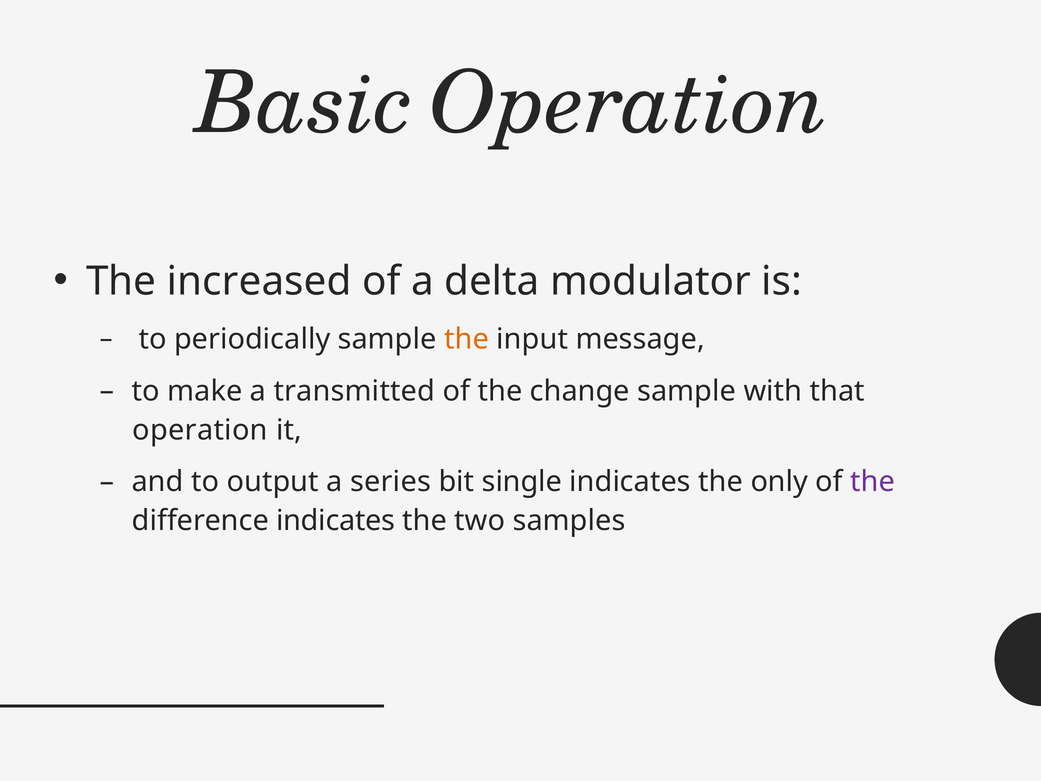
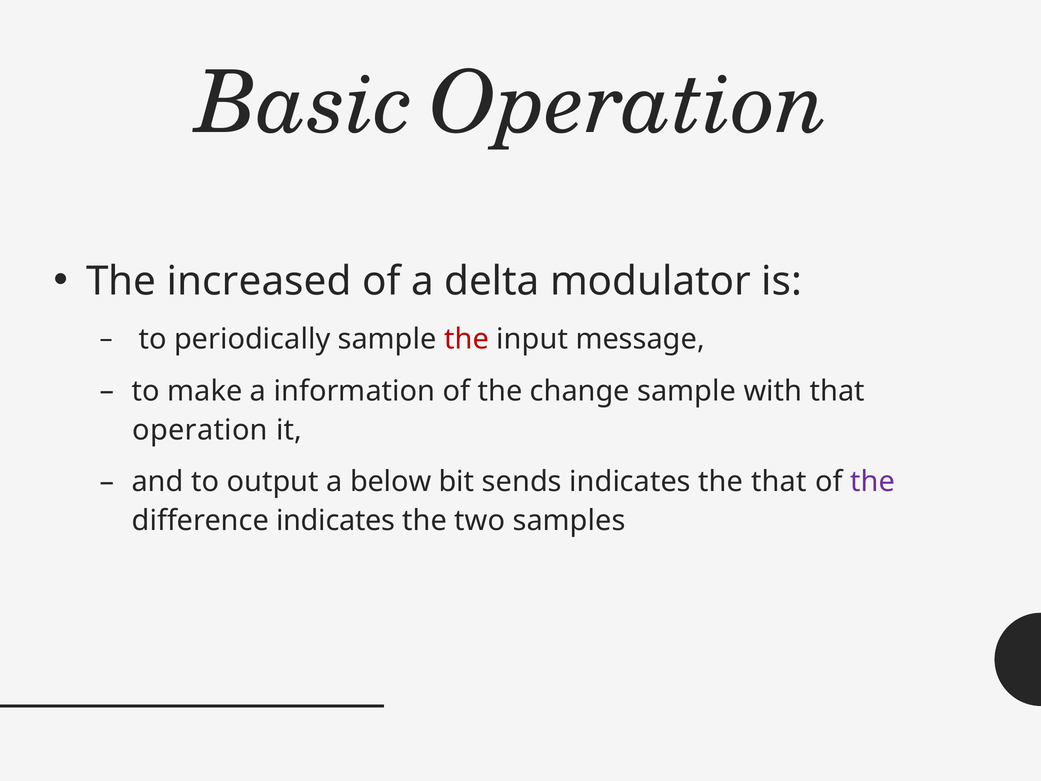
the colour: orange -> red (467, 339)
transmitted: transmitted -> information (354, 391)
series: series -> below (391, 482)
single: single -> sends (522, 482)
the only: only -> that (779, 482)
